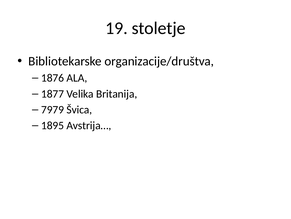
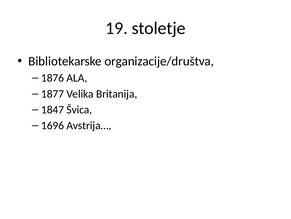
7979: 7979 -> 1847 (53, 109)
1895: 1895 -> 1696 (53, 125)
